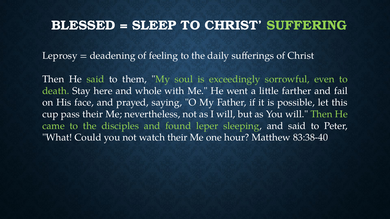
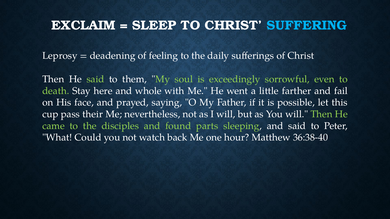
BLESSED: BLESSED -> EXCLAIM (83, 25)
SUFFERING colour: light green -> light blue (307, 25)
leper: leper -> parts (207, 126)
watch their: their -> back (177, 138)
83:38-40: 83:38-40 -> 36:38-40 (311, 138)
